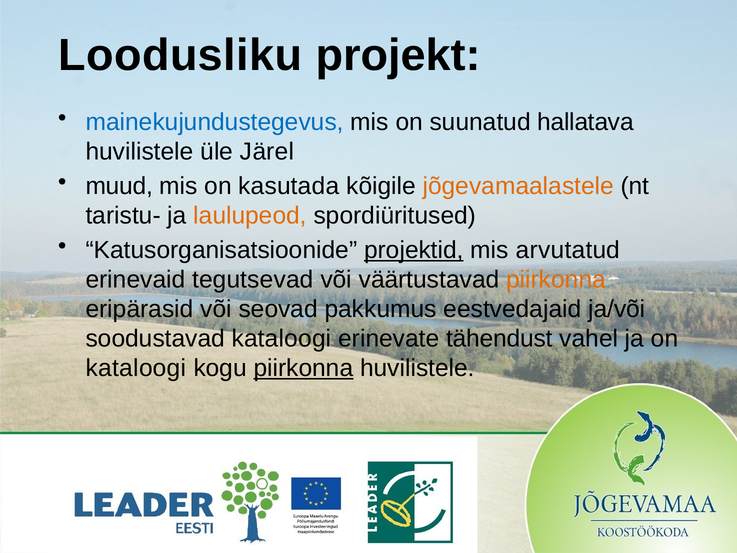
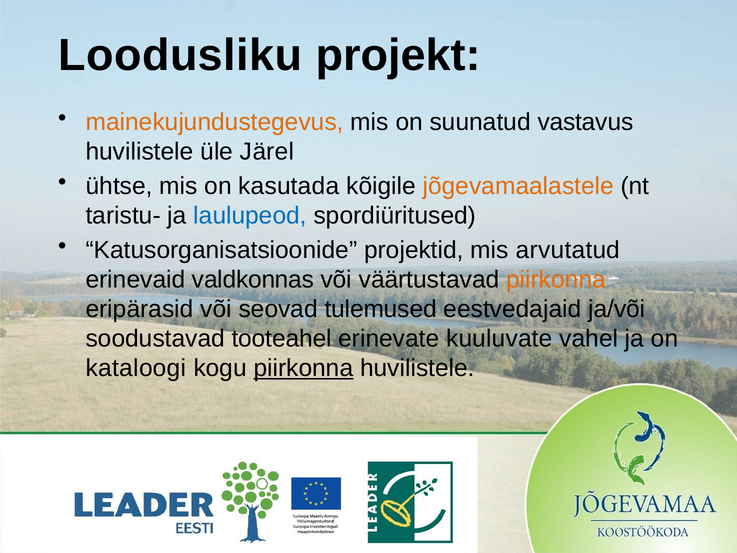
mainekujundustegevus colour: blue -> orange (215, 122)
hallatava: hallatava -> vastavus (585, 122)
muud: muud -> ühtse (119, 186)
laulupeod colour: orange -> blue (250, 215)
projektid underline: present -> none (414, 250)
tegutsevad: tegutsevad -> valdkonnas (253, 279)
pakkumus: pakkumus -> tulemused (381, 309)
soodustavad kataloogi: kataloogi -> tooteahel (282, 338)
tähendust: tähendust -> kuuluvate (499, 338)
